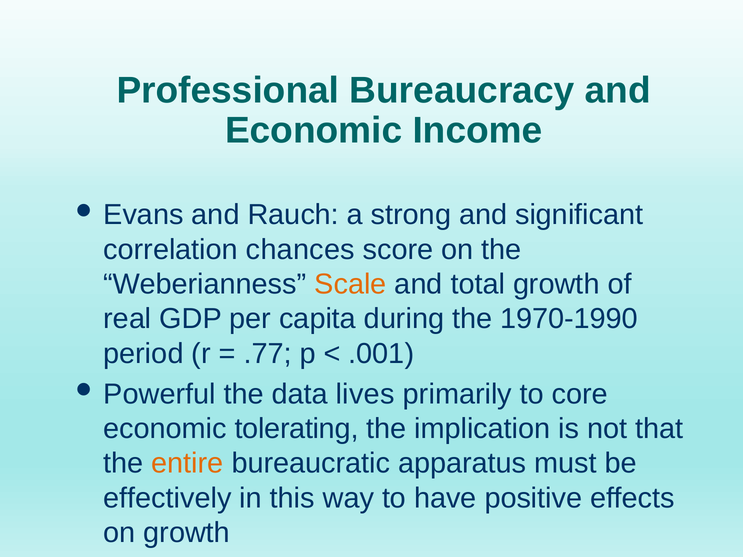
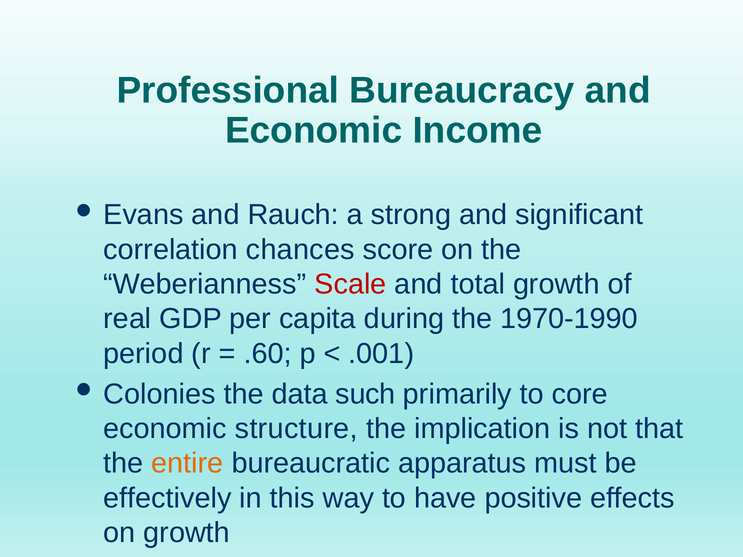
Scale colour: orange -> red (350, 284)
.77: .77 -> .60 (268, 354)
Powerful: Powerful -> Colonies (160, 394)
lives: lives -> such (365, 394)
tolerating: tolerating -> structure (296, 429)
